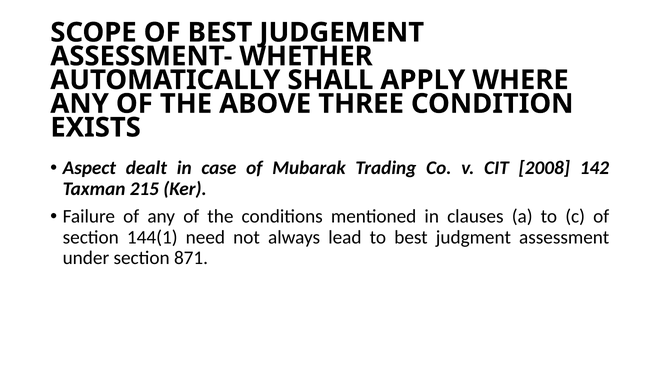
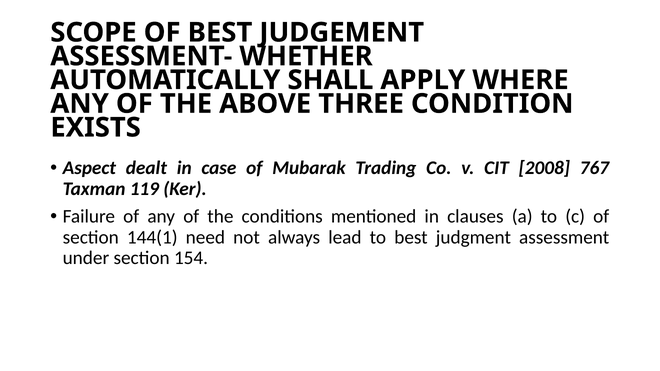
142: 142 -> 767 (594, 168)
215: 215 -> 119 (144, 189)
871: 871 -> 154 (191, 258)
